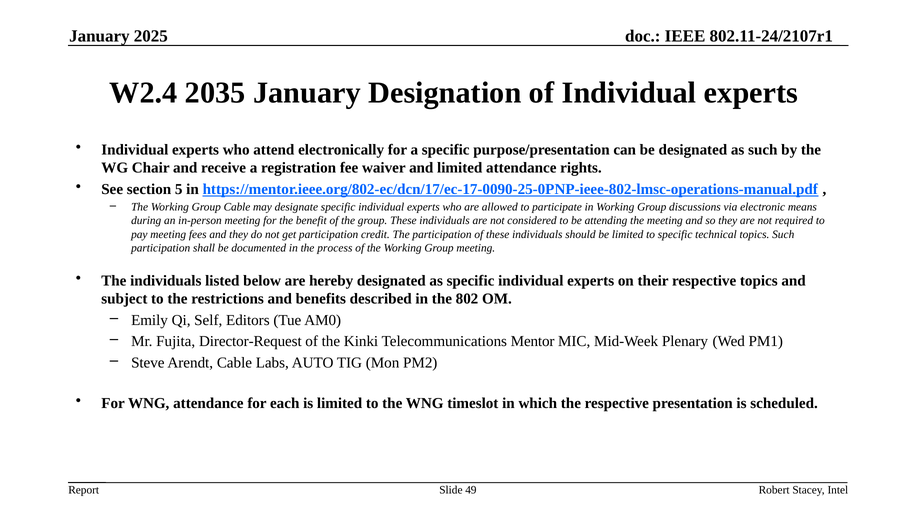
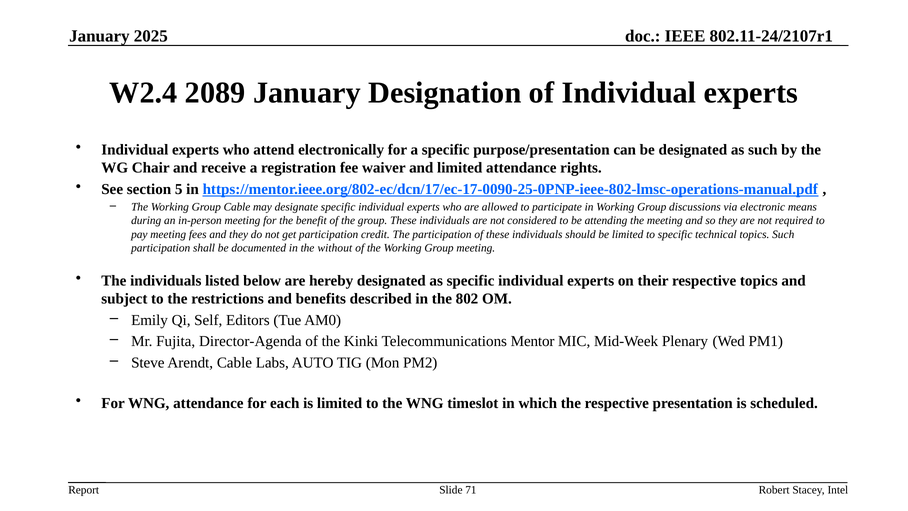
2035: 2035 -> 2089 (215, 93)
process: process -> without (335, 248)
Director-Request: Director-Request -> Director-Agenda (250, 341)
49: 49 -> 71 (471, 490)
